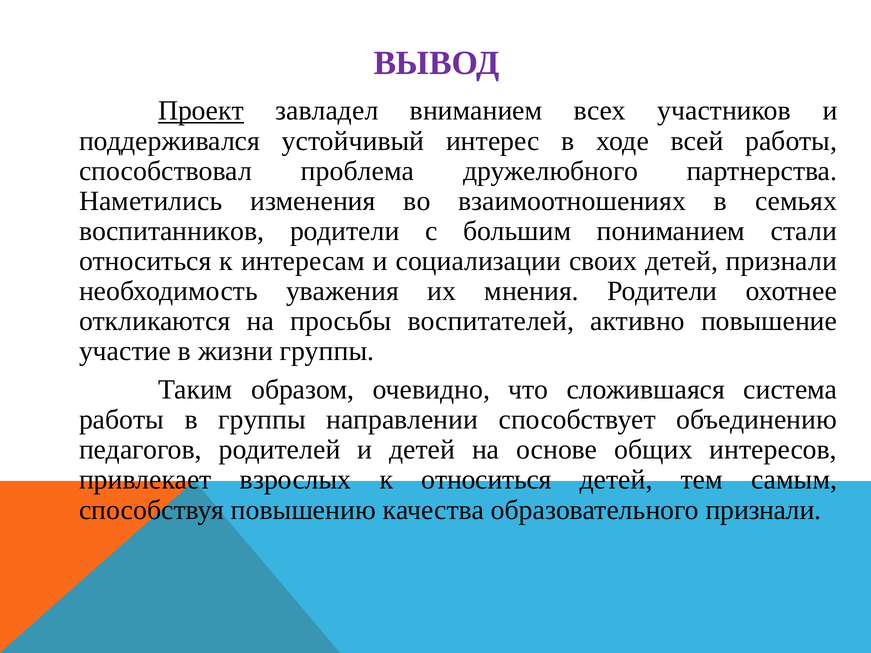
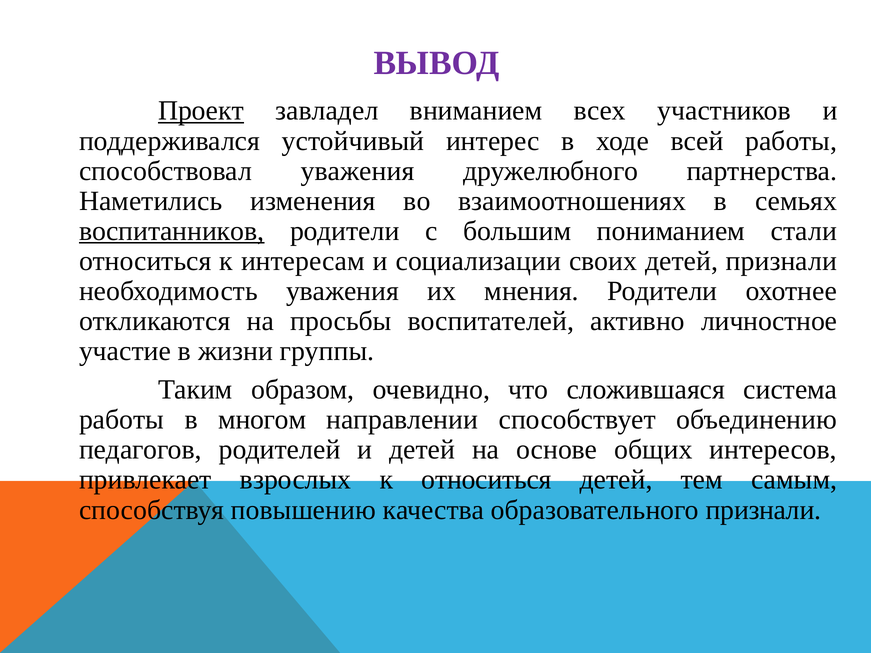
способствовал проблема: проблема -> уважения (357, 171)
воспитанников underline: none -> present (172, 231)
повышение: повышение -> личностное (769, 321)
в группы: группы -> многом (262, 420)
